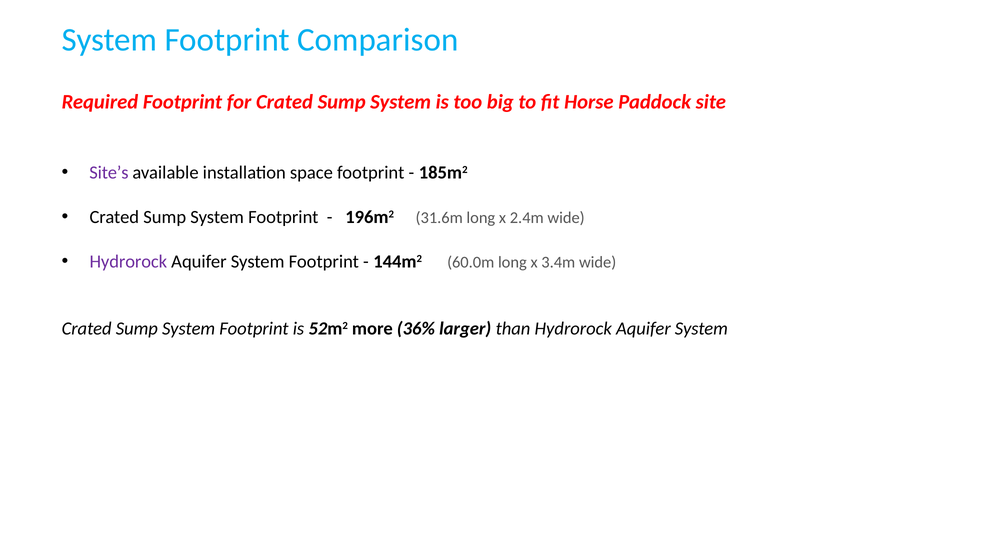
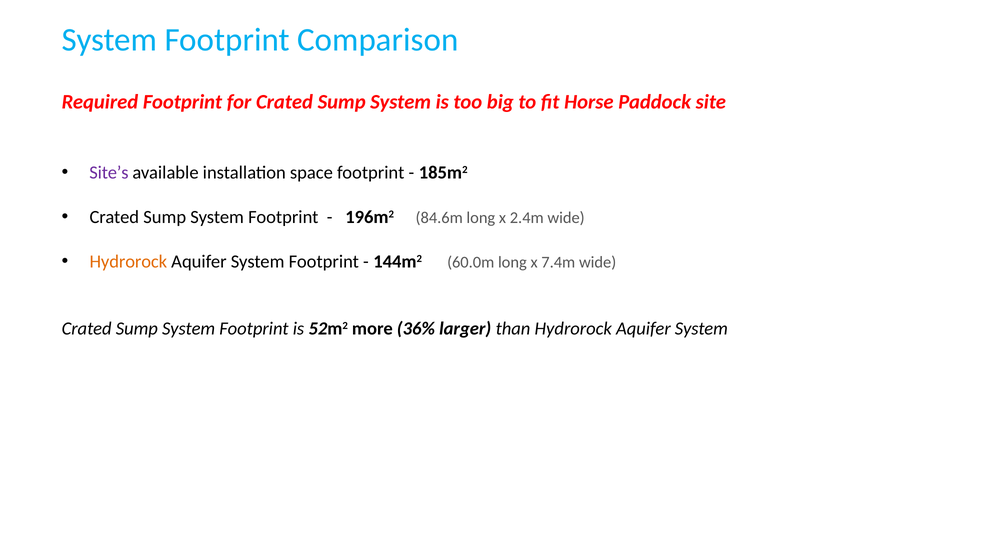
31.6m: 31.6m -> 84.6m (439, 218)
Hydrorock colour: purple -> orange (128, 262)
3.4m: 3.4m -> 7.4m (558, 262)
